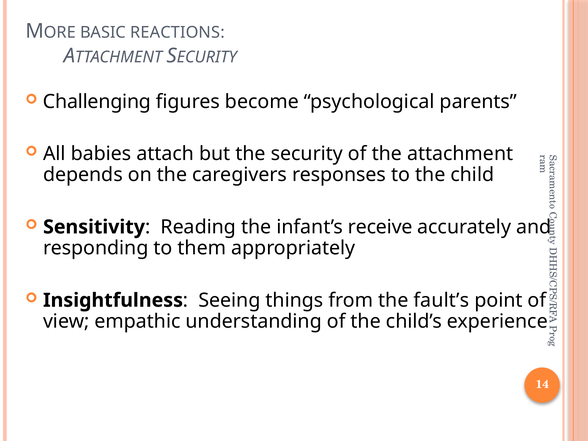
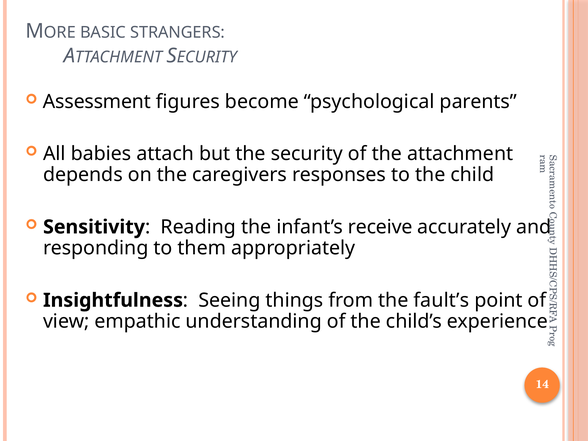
REACTIONS: REACTIONS -> STRANGERS (178, 33)
Challenging: Challenging -> Assessment (97, 102)
